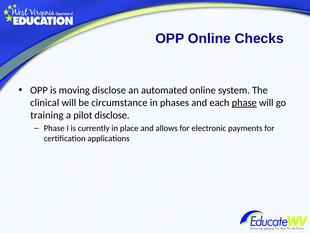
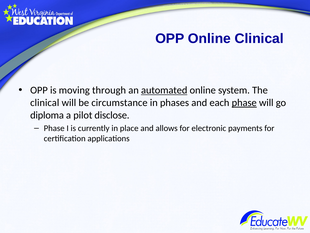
Online Checks: Checks -> Clinical (259, 38)
moving disclose: disclose -> through (109, 90)
automated underline: none -> present (164, 90)
training: training -> diploma (47, 115)
